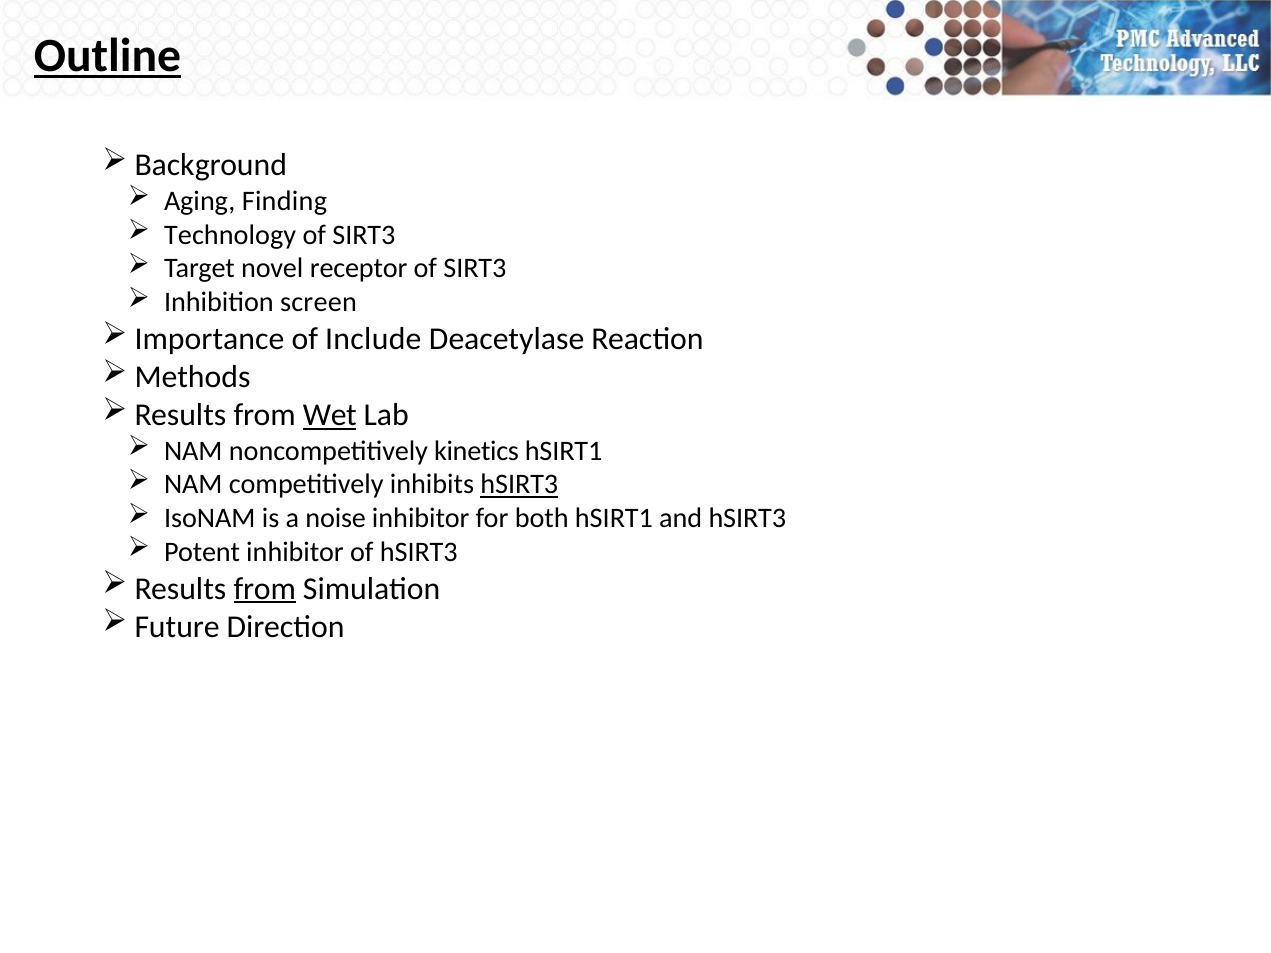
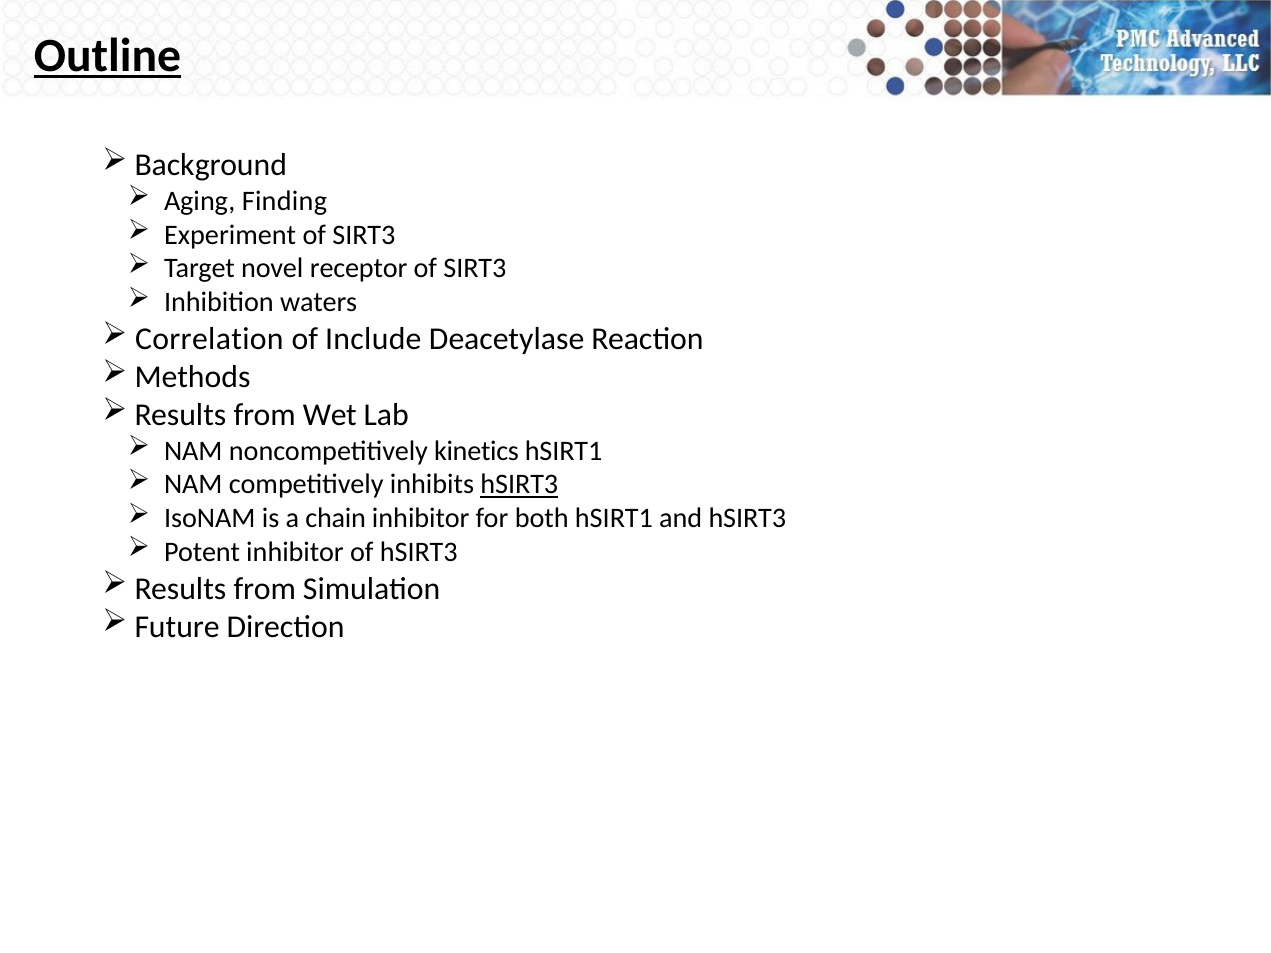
Technology: Technology -> Experiment (230, 235)
screen: screen -> waters (319, 303)
Importance: Importance -> Correlation (209, 339)
Wet underline: present -> none (330, 415)
noise: noise -> chain (336, 519)
from underline: present -> none (265, 589)
